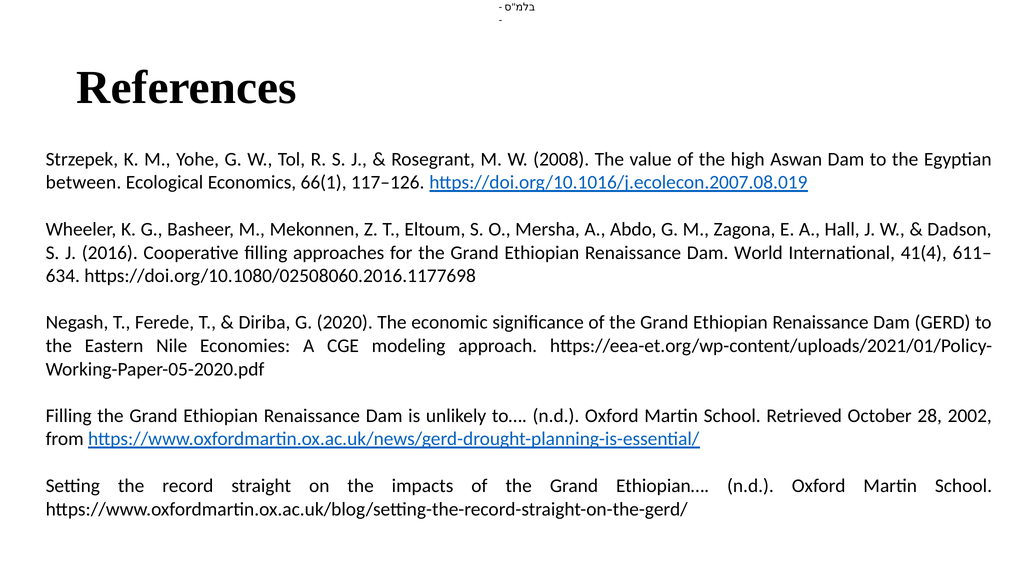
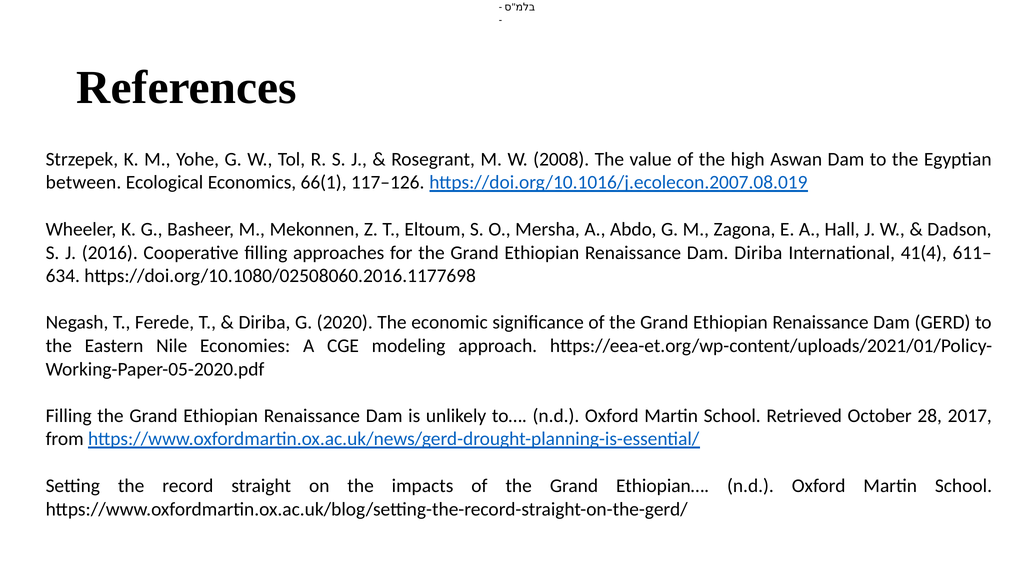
Dam World: World -> Diriba (758, 253)
2002: 2002 -> 2017 (970, 416)
